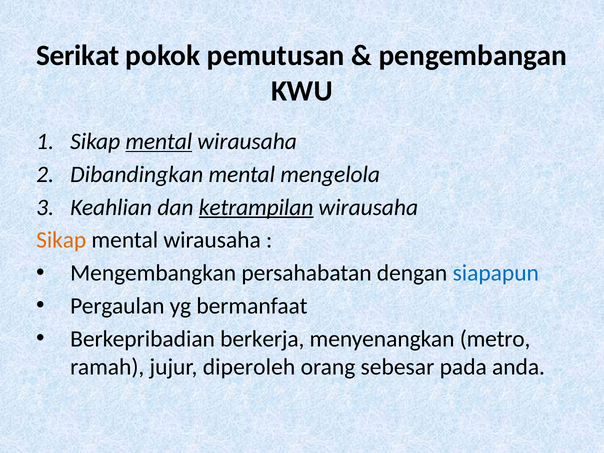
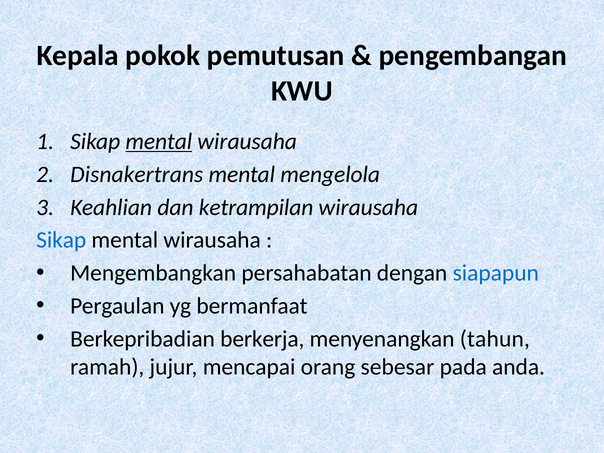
Serikat: Serikat -> Kepala (78, 56)
Dibandingkan: Dibandingkan -> Disnakertrans (137, 174)
ketrampilan underline: present -> none (256, 207)
Sikap colour: orange -> blue (61, 240)
metro: metro -> tahun (495, 339)
diperoleh: diperoleh -> mencapai (249, 367)
